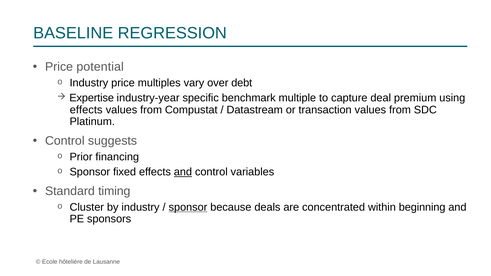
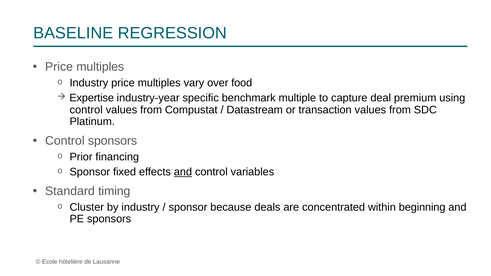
potential: potential -> multiples (100, 67)
debt: debt -> food (242, 83)
effects: effects -> control (86, 110)
Control suggests: suggests -> sponsors (113, 141)
sponsor underline: present -> none (188, 207)
